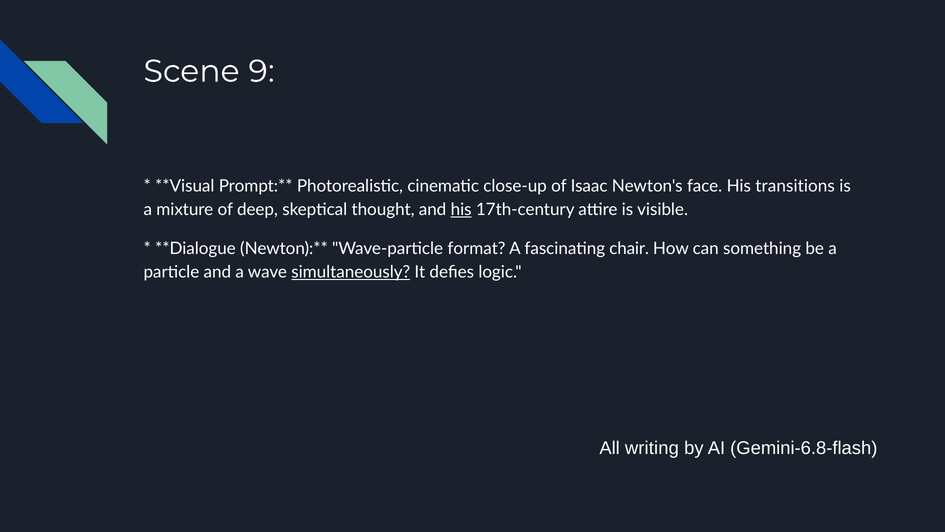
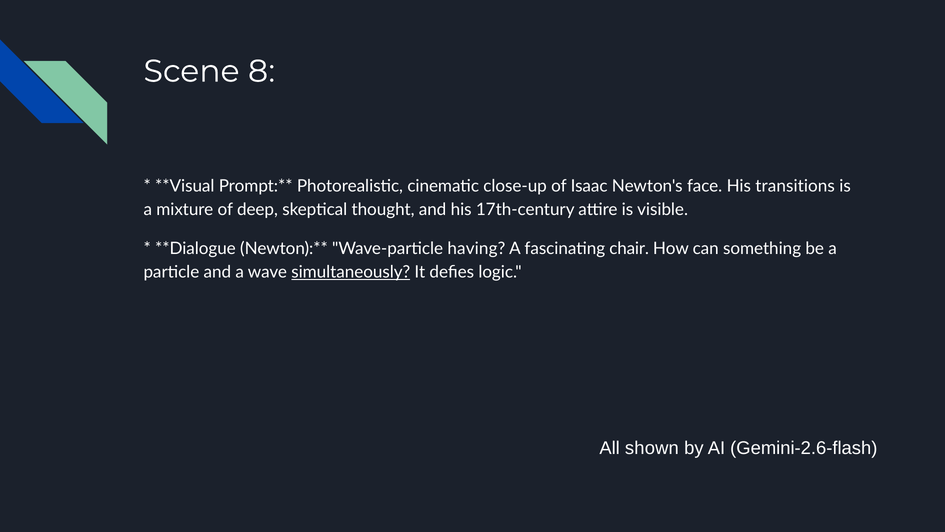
9: 9 -> 8 (262, 71)
his underline: present -> none (461, 209)
format: format -> having (476, 248)
writing: writing -> shown (652, 448)
Gemini-6.8-flash: Gemini-6.8-flash -> Gemini-2.6-flash (804, 448)
